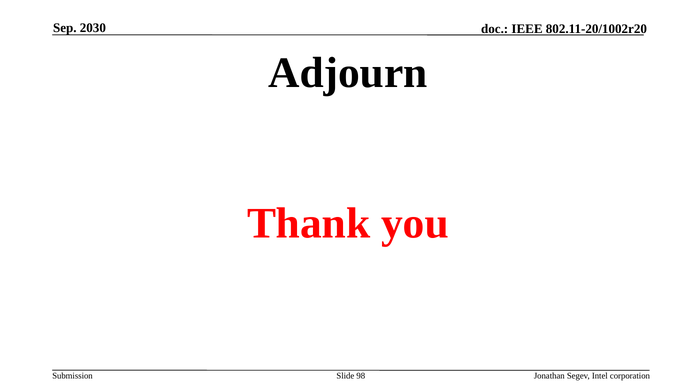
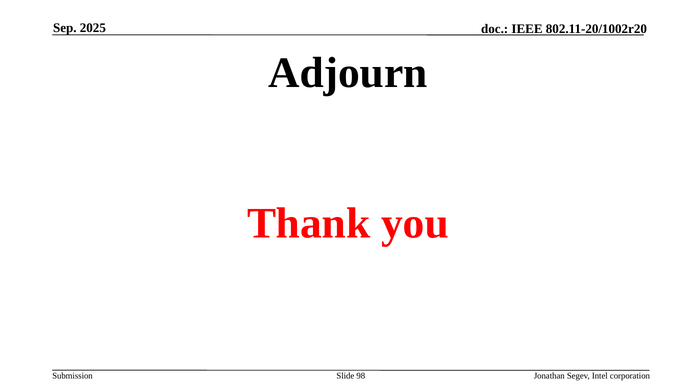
2030: 2030 -> 2025 (93, 28)
